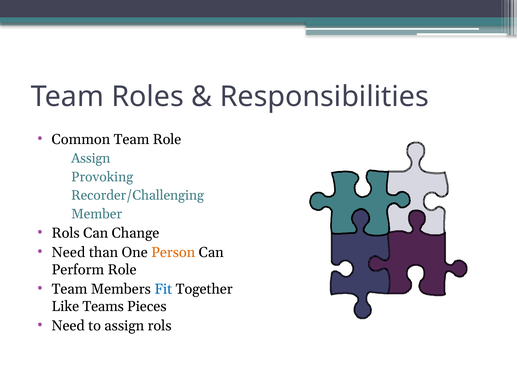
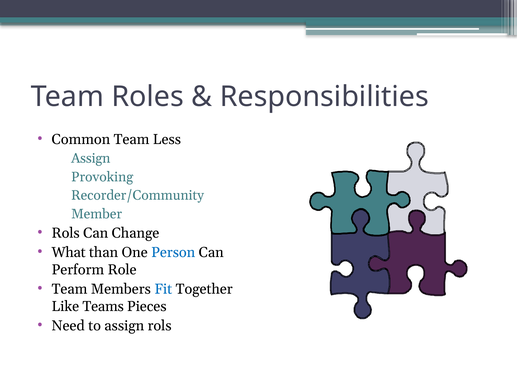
Team Role: Role -> Less (167, 139)
Recorder/Challenging: Recorder/Challenging -> Recorder/Community (138, 195)
Need: Need -> What (69, 252)
Person colour: orange -> blue (173, 252)
